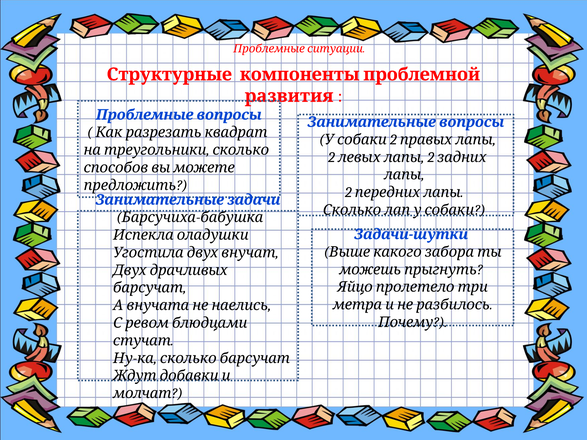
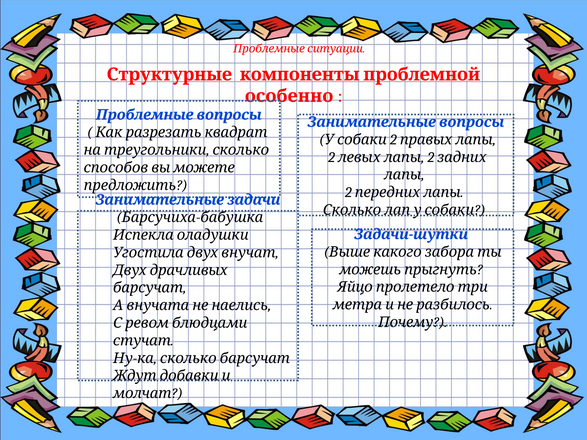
развития: развития -> особенно (289, 96)
